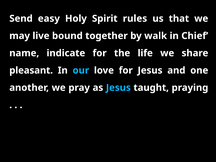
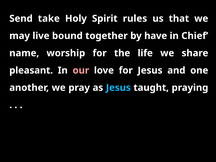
easy: easy -> take (49, 19)
walk: walk -> have (156, 36)
indicate: indicate -> worship (66, 53)
our colour: light blue -> pink (81, 70)
